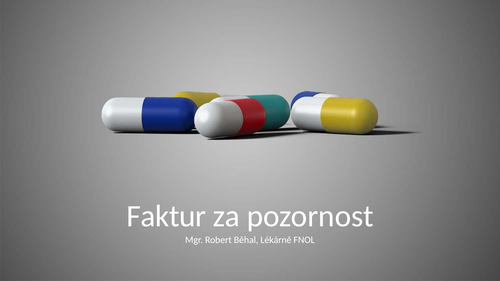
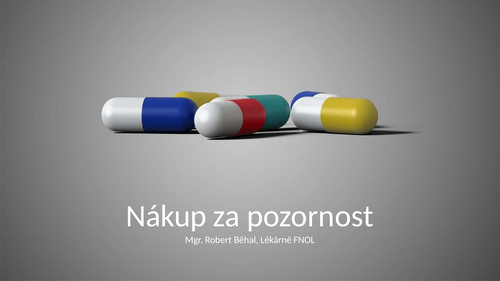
Faktur: Faktur -> Nákup (166, 216)
